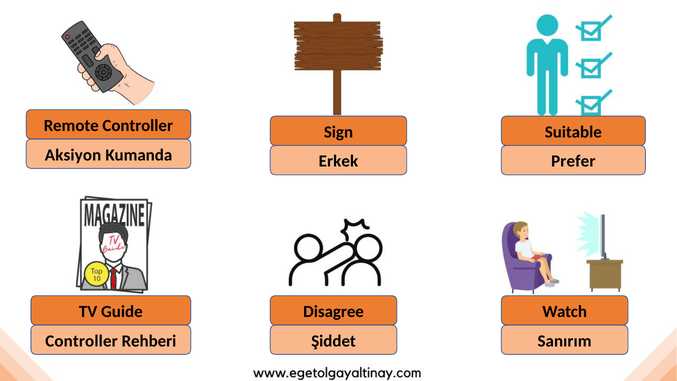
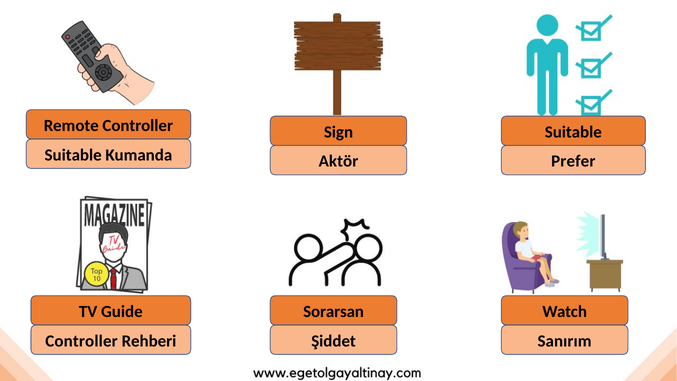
Aksiyon: Aksiyon -> Suitable (73, 155)
Erkek: Erkek -> Aktör (338, 161)
Disagree: Disagree -> Sorarsan (334, 311)
